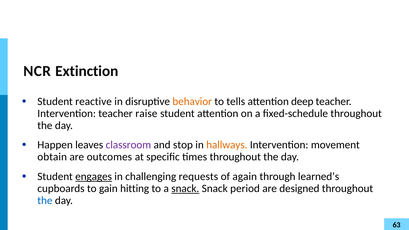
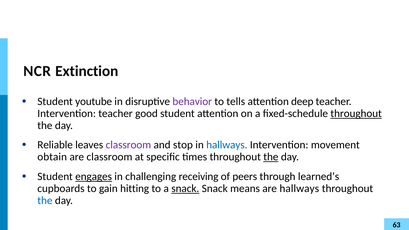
reactive: reactive -> youtube (94, 101)
behavior colour: orange -> purple (192, 101)
raise: raise -> good (146, 113)
throughout underline: none -> present (356, 113)
Happen: Happen -> Reliable (55, 145)
hallways colour: orange -> blue (227, 145)
are outcomes: outcomes -> classroom (109, 157)
the underline: none -> present (271, 157)
requests: requests -> receiving (199, 177)
again: again -> peers (245, 177)
period: period -> means (245, 189)
are designed: designed -> hallways (299, 189)
